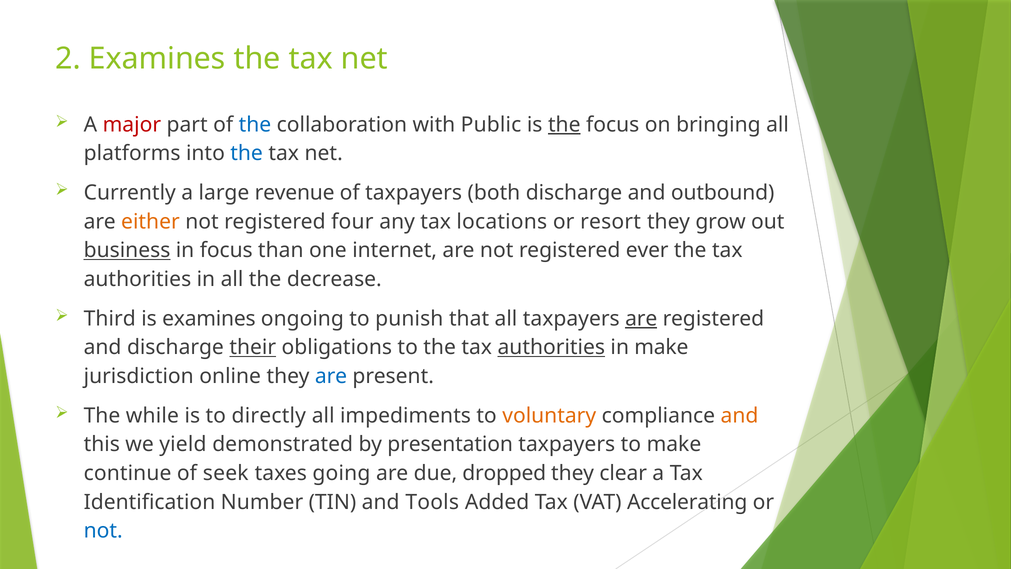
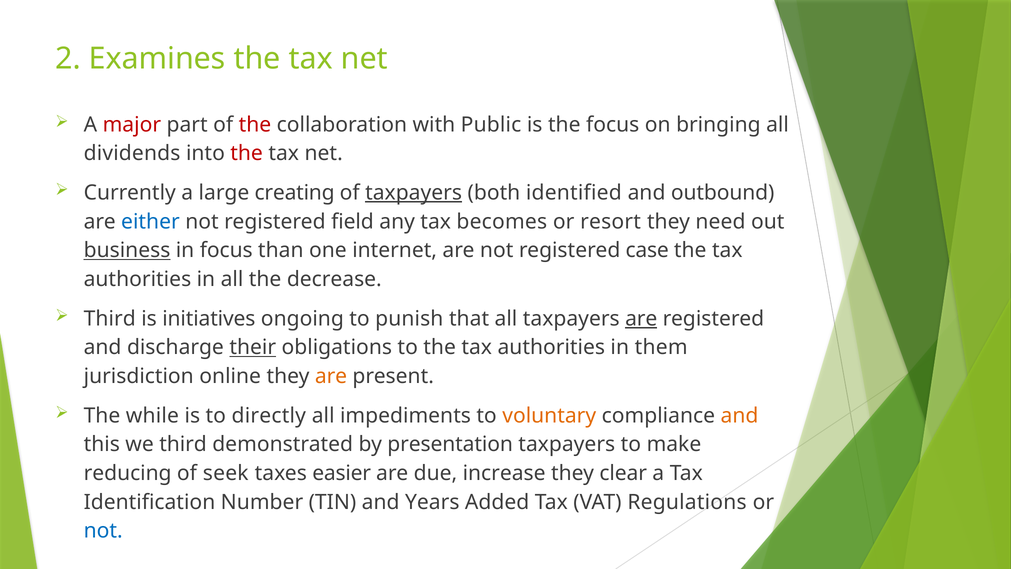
the colour: blue -> red (255, 125)
the underline: present -> none (564, 125)
platforms: platforms -> dividends (132, 153)
the colour: blue -> red (247, 153)
revenue: revenue -> creating (295, 193)
taxpayers underline: none -> present (414, 193)
both discharge: discharge -> identified (574, 193)
either colour: orange -> blue (150, 221)
four: four -> field (352, 221)
locations: locations -> becomes (502, 221)
grow: grow -> need (720, 221)
ever: ever -> case (647, 250)
is examines: examines -> initiatives (209, 318)
authorities underline: present -> none (551, 347)
in make: make -> them (661, 347)
are colour: blue -> orange (331, 376)
we yield: yield -> third (183, 444)
continue: continue -> reducing (128, 473)
going: going -> easier (342, 473)
dropped: dropped -> increase (504, 473)
Tools: Tools -> Years (432, 502)
Accelerating: Accelerating -> Regulations (687, 502)
